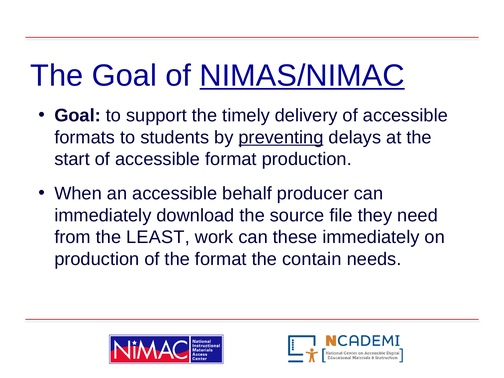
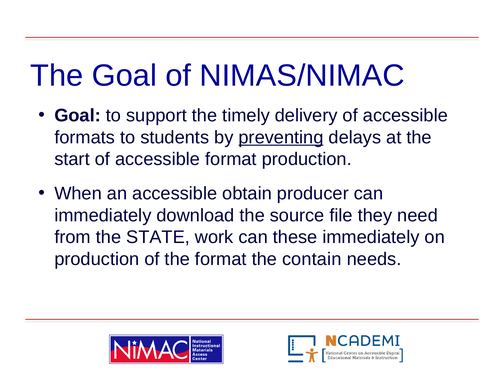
NIMAS/NIMAC underline: present -> none (302, 76)
behalf: behalf -> obtain (247, 194)
LEAST: LEAST -> STATE (158, 237)
